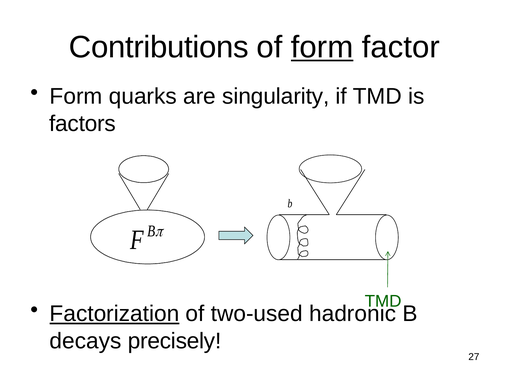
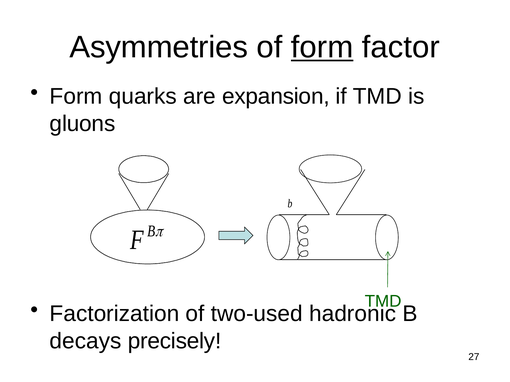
Contributions: Contributions -> Asymmetries (159, 47)
singularity: singularity -> expansion (276, 97)
factors: factors -> gluons (82, 124)
Factorization underline: present -> none (114, 314)
